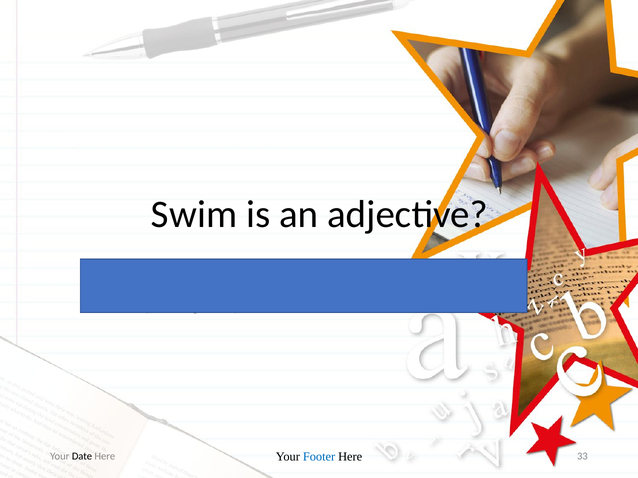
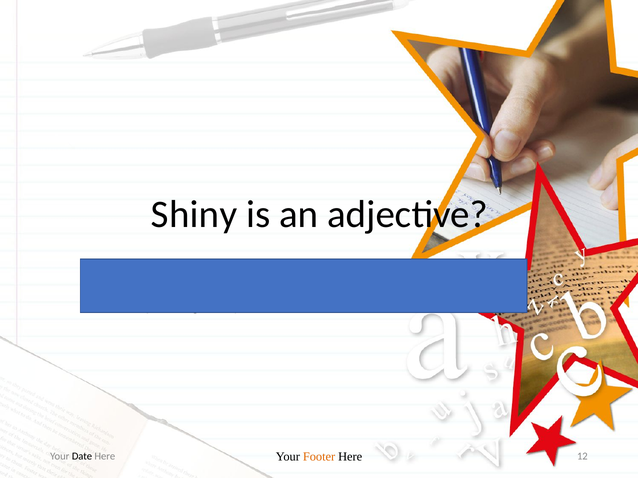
Swim: Swim -> Shiny (194, 215)
Footer colour: blue -> orange (319, 457)
33: 33 -> 12 (582, 457)
